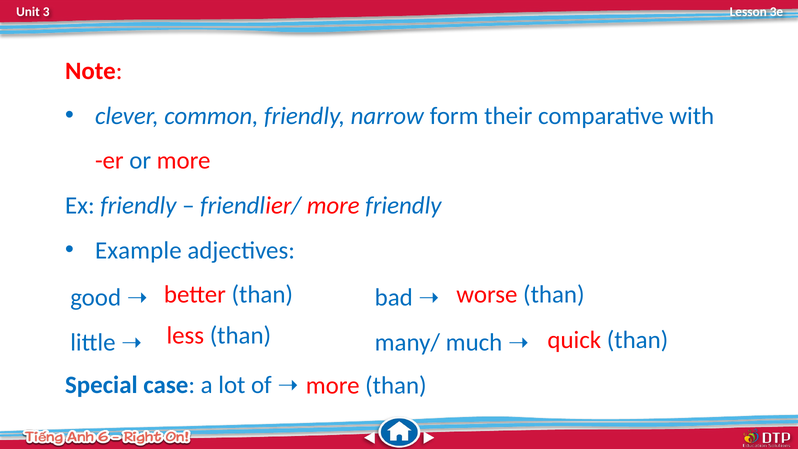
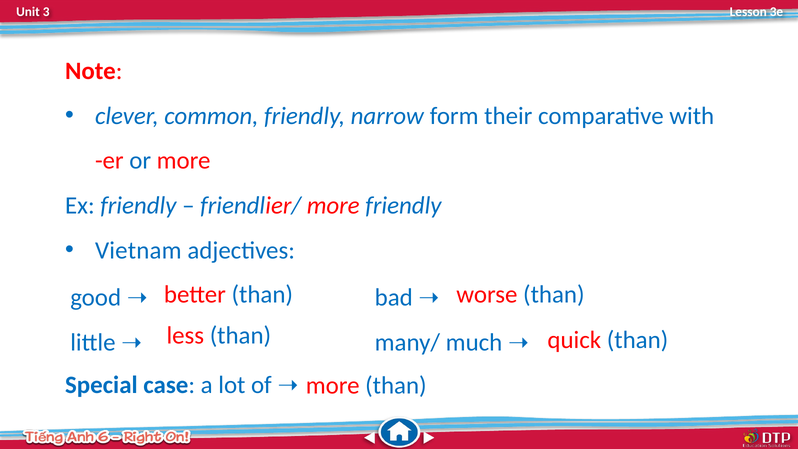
Example: Example -> Vietnam (138, 250)
